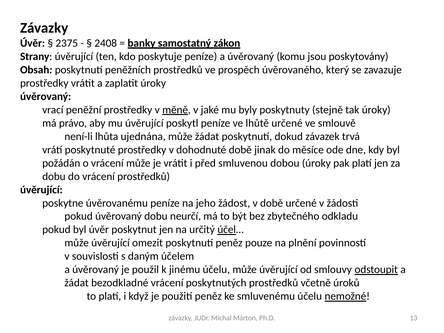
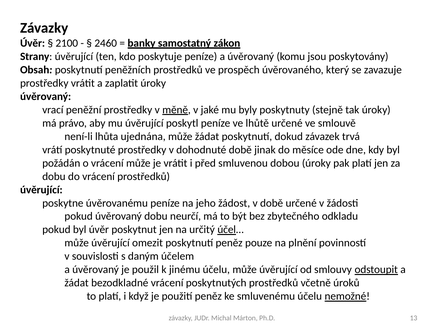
2375: 2375 -> 2100 (67, 43)
2408: 2408 -> 2460 (106, 43)
